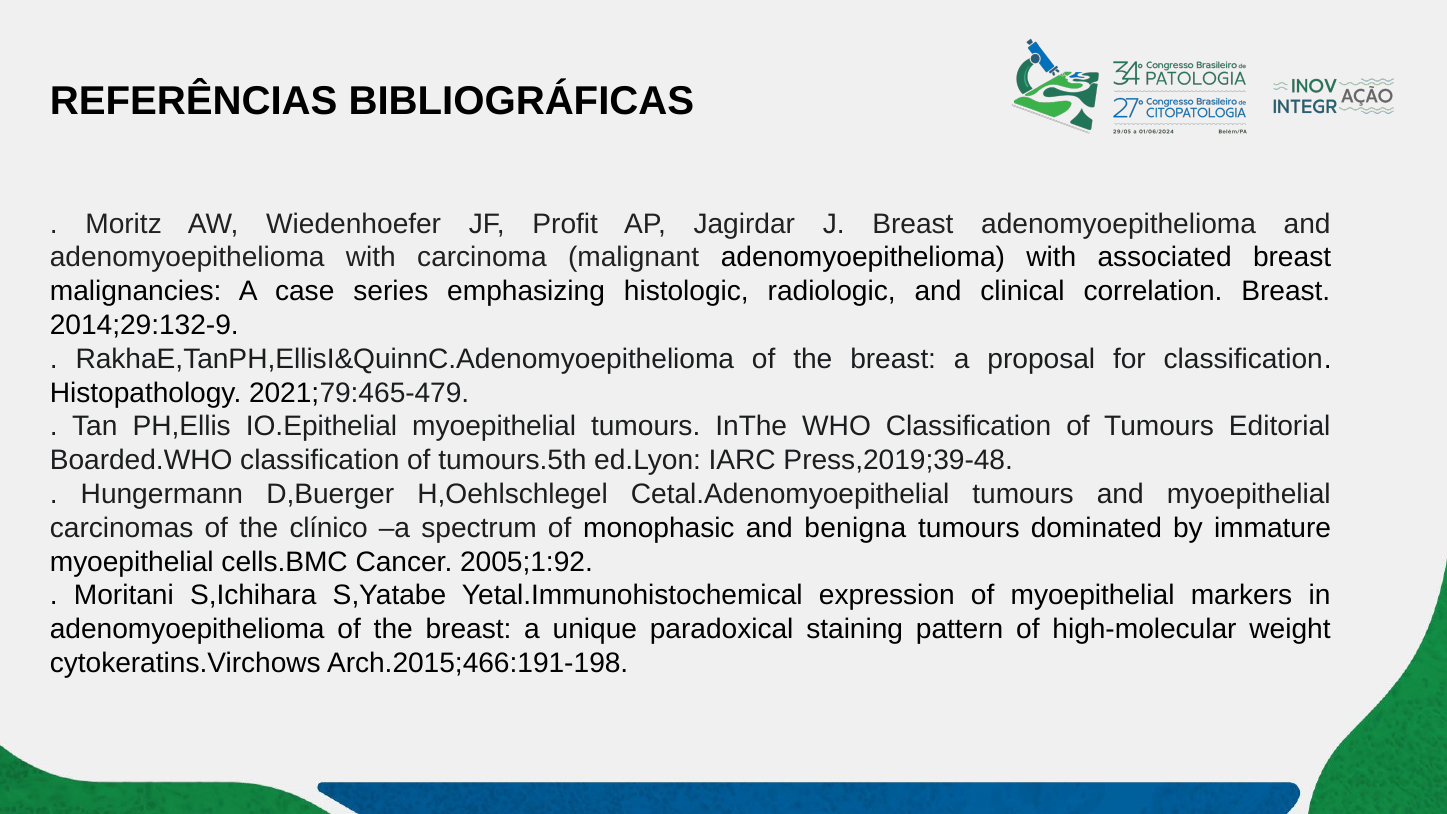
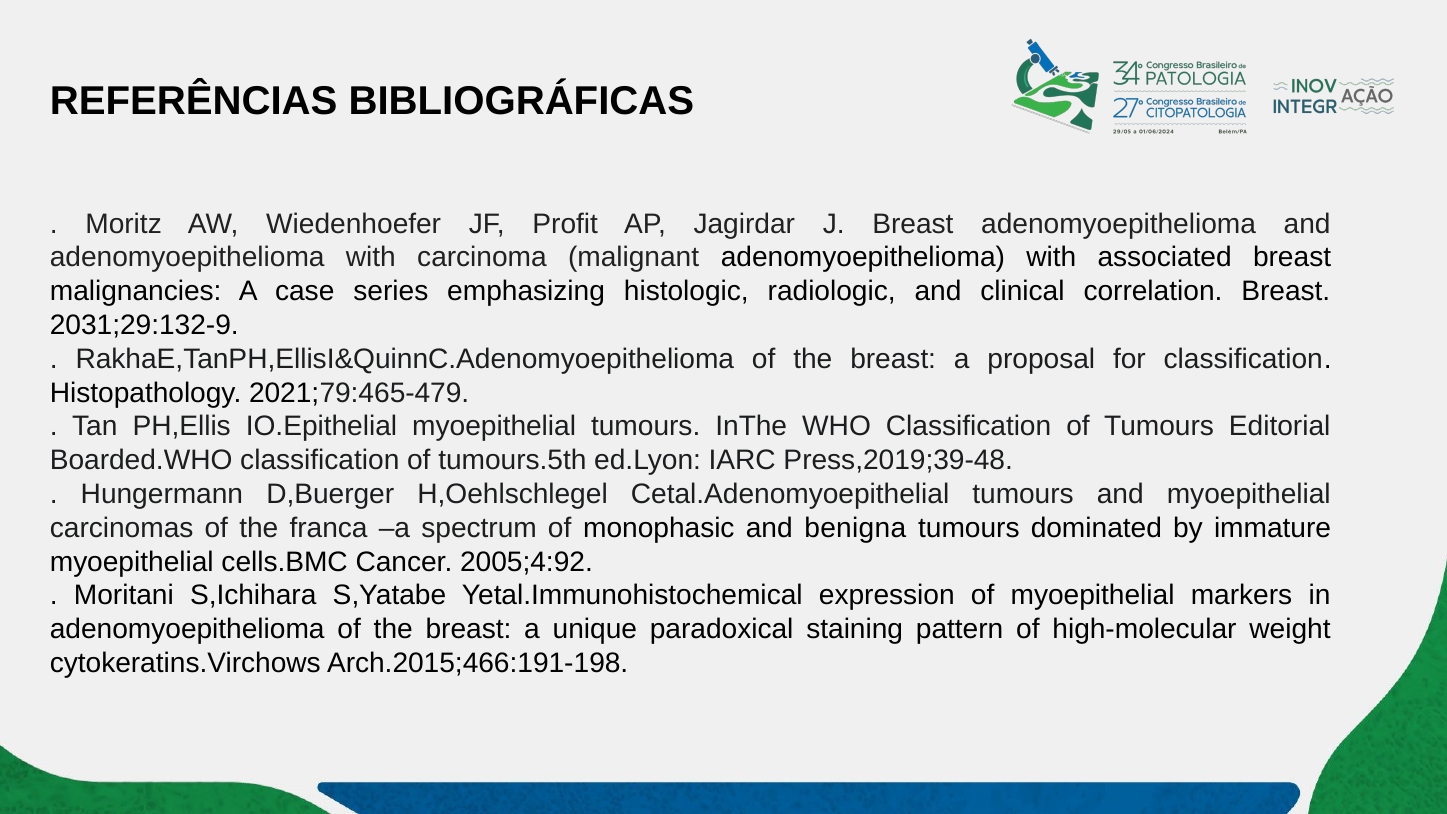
2014;29:132-9: 2014;29:132-9 -> 2031;29:132-9 (144, 325)
clínico: clínico -> franca (329, 528)
2005;1:92: 2005;1:92 -> 2005;4:92 (526, 562)
